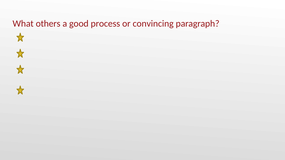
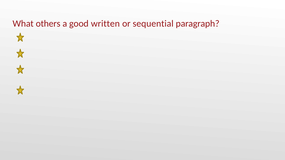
process: process -> written (105, 24)
convincing: convincing -> sequential (153, 24)
